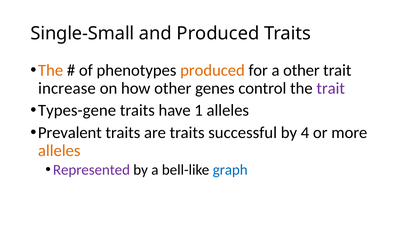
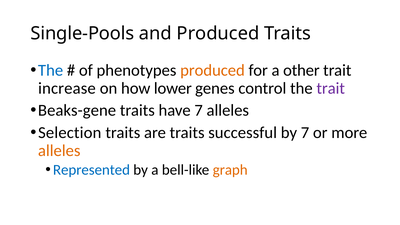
Single-Small: Single-Small -> Single-Pools (82, 34)
The colour: orange -> blue (51, 70)
how other: other -> lower (173, 88)
Types-gene: Types-gene -> Beaks-gene (77, 110)
have 1: 1 -> 7 (199, 110)
Prevalent: Prevalent -> Selection (70, 133)
by 4: 4 -> 7 (305, 133)
Represented colour: purple -> blue (92, 170)
graph colour: blue -> orange (230, 170)
